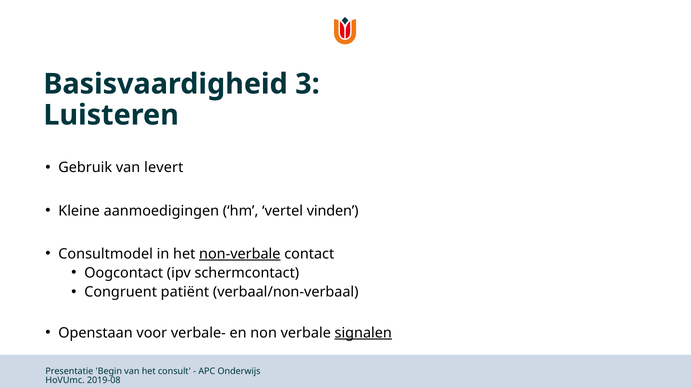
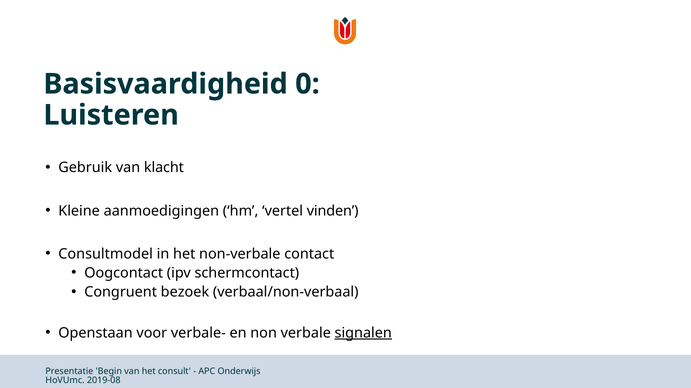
3: 3 -> 0 (307, 84)
levert: levert -> klacht (164, 168)
non-verbale underline: present -> none (240, 254)
patiënt: patiënt -> bezoek (185, 292)
